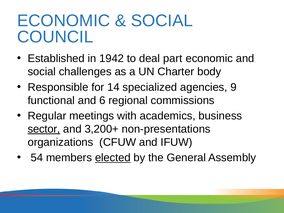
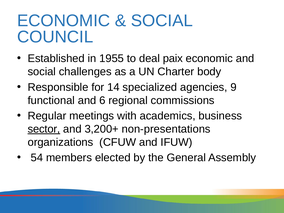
1942: 1942 -> 1955 (112, 58)
part: part -> paix (173, 58)
elected underline: present -> none (113, 158)
